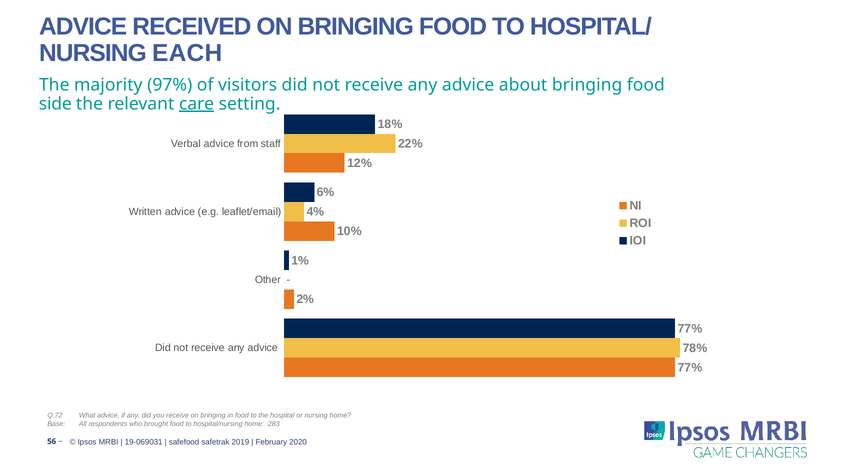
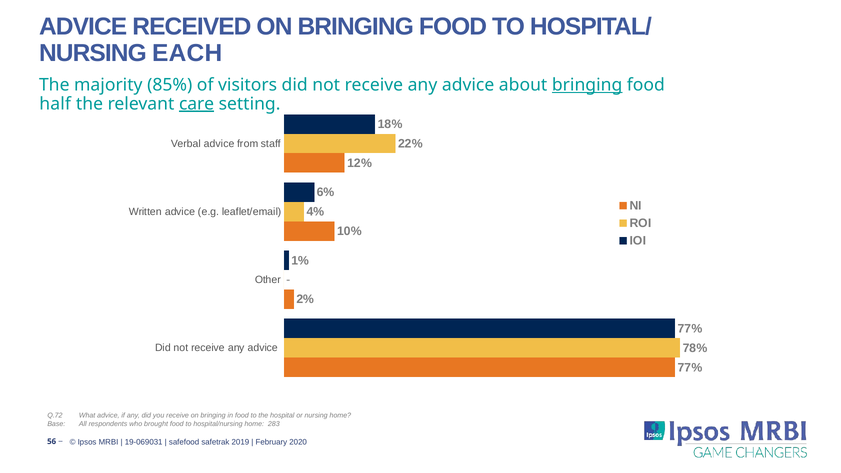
97%: 97% -> 85% (170, 85)
bringing underline: none -> present (587, 85)
side: side -> half (55, 104)
